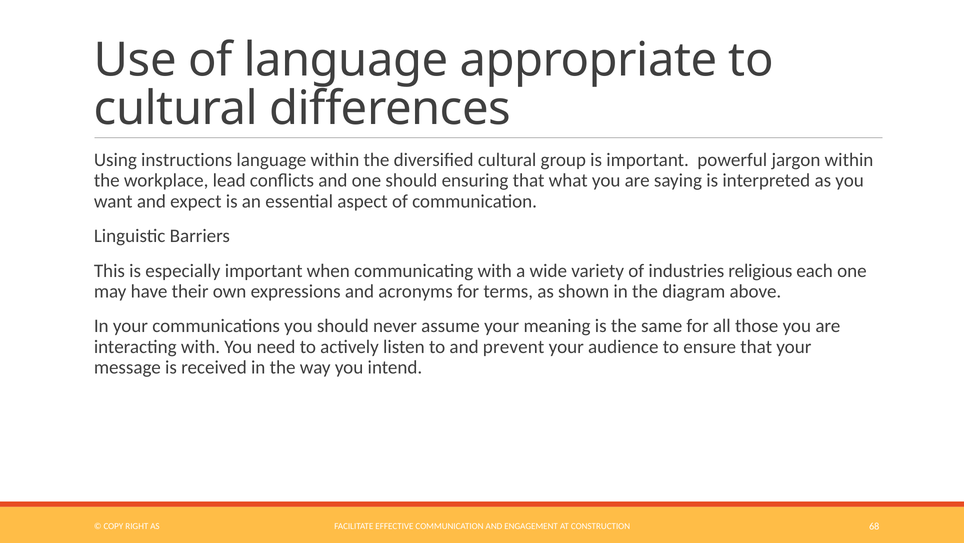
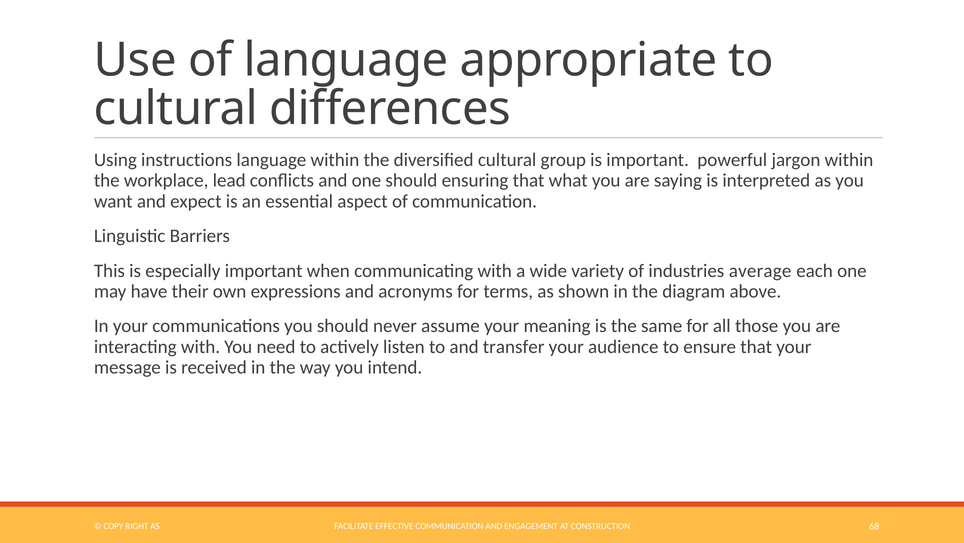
religious: religious -> average (760, 270)
prevent: prevent -> transfer (514, 346)
